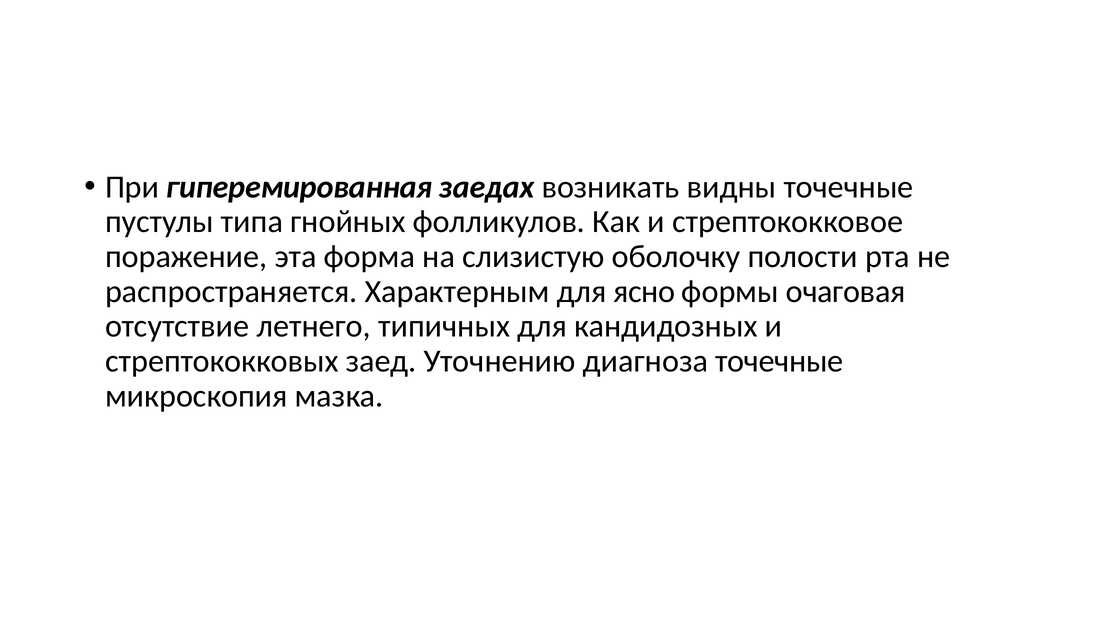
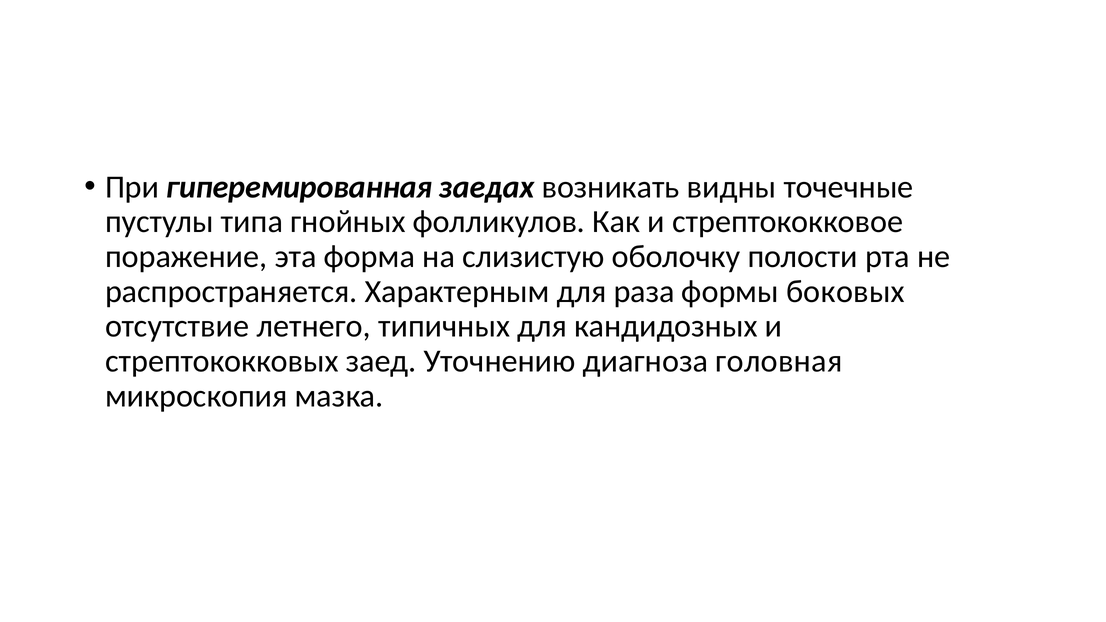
ясно: ясно -> раза (644, 292)
очаговая: очаговая -> боковых (845, 292)
диагноза точечные: точечные -> головная (779, 361)
